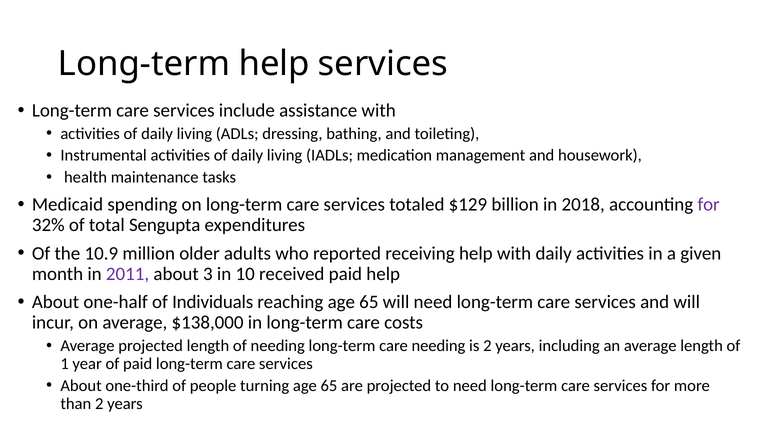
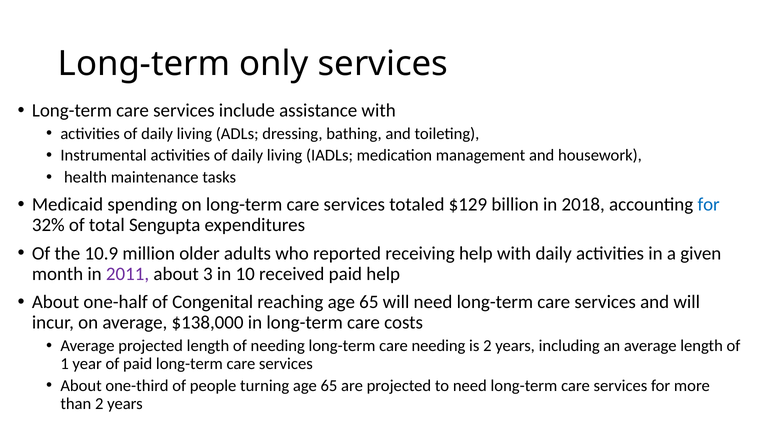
Long-term help: help -> only (274, 64)
for colour: purple -> blue (709, 204)
Individuals: Individuals -> Congenital (213, 302)
